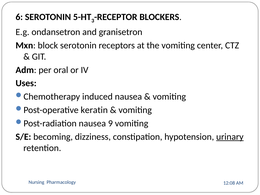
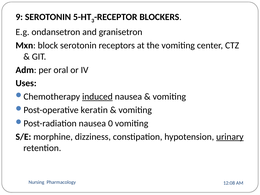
6: 6 -> 9 (19, 17)
induced underline: none -> present (97, 97)
9: 9 -> 0 (110, 123)
becoming: becoming -> morphine (53, 137)
